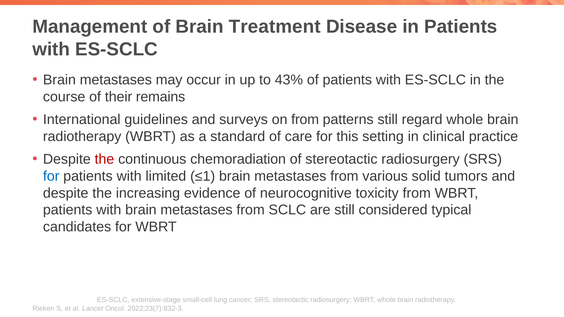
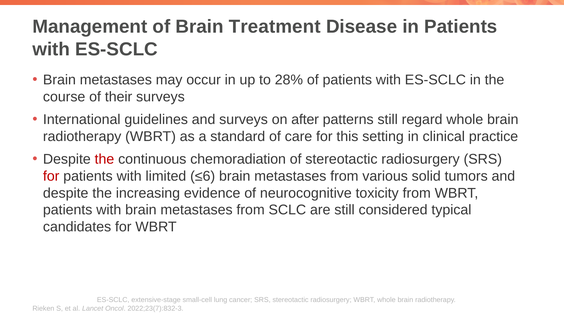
43%: 43% -> 28% (289, 80)
their remains: remains -> surveys (160, 97)
on from: from -> after (305, 120)
for colour: blue -> red (51, 176)
≤1: ≤1 -> ≤6 (203, 176)
